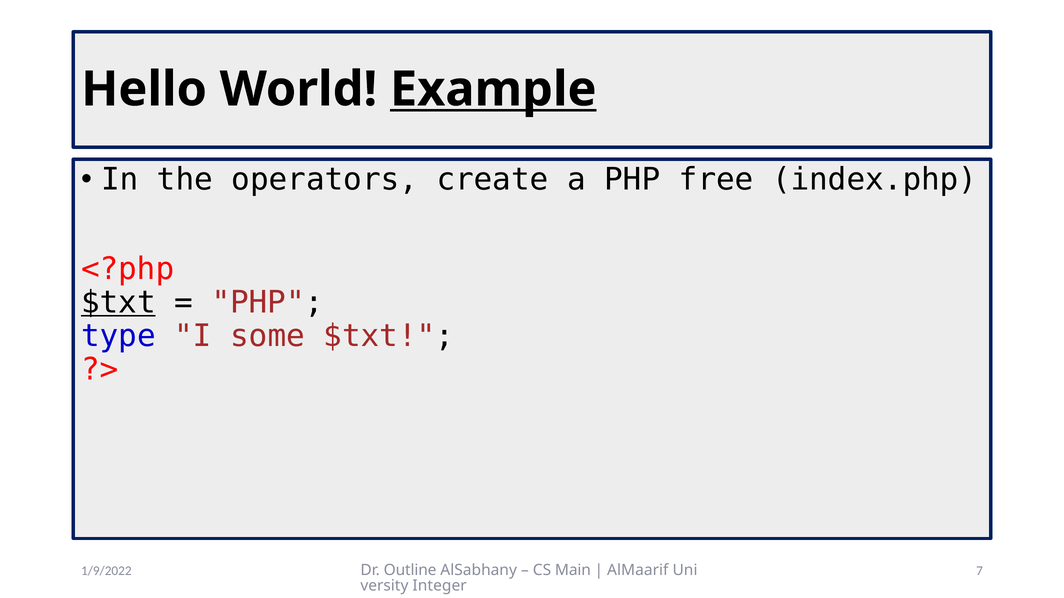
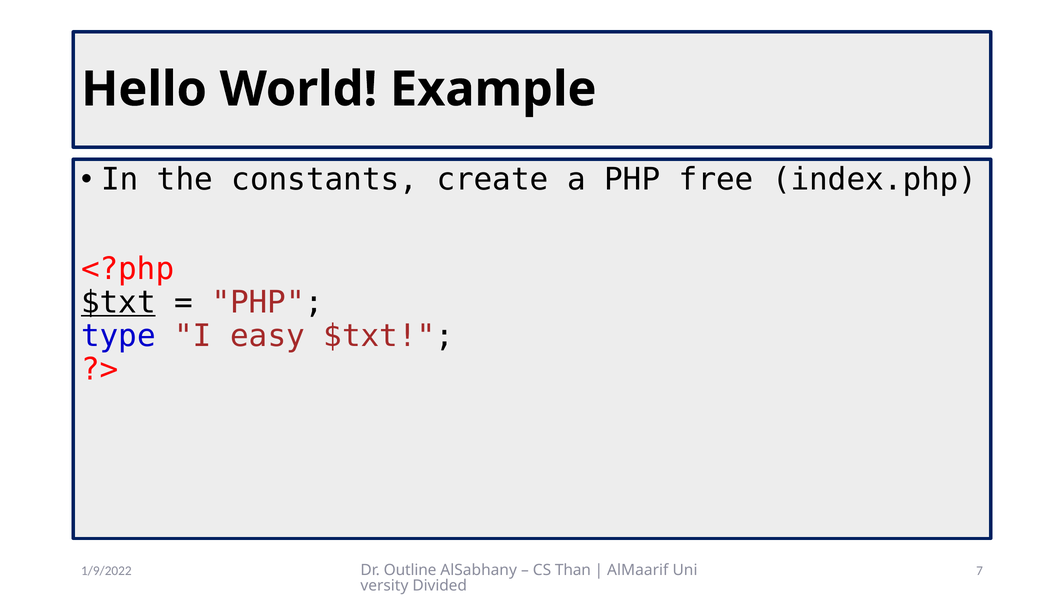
Example underline: present -> none (493, 89)
operators: operators -> constants (325, 180)
some: some -> easy (268, 336)
Main: Main -> Than (573, 570)
Integer: Integer -> Divided (440, 586)
